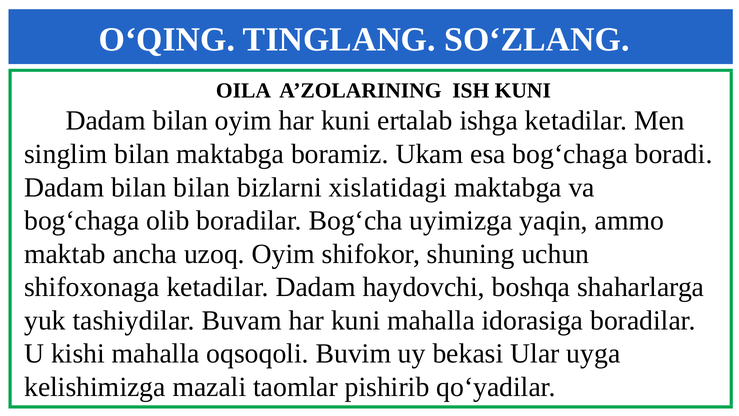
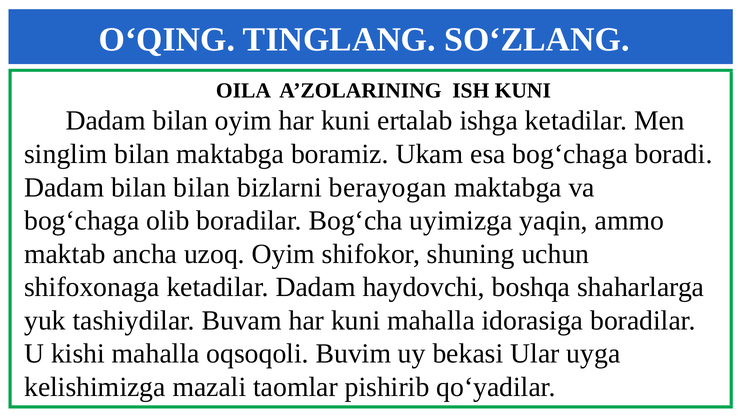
xislatidagi: xislatidagi -> berayogan (388, 187)
